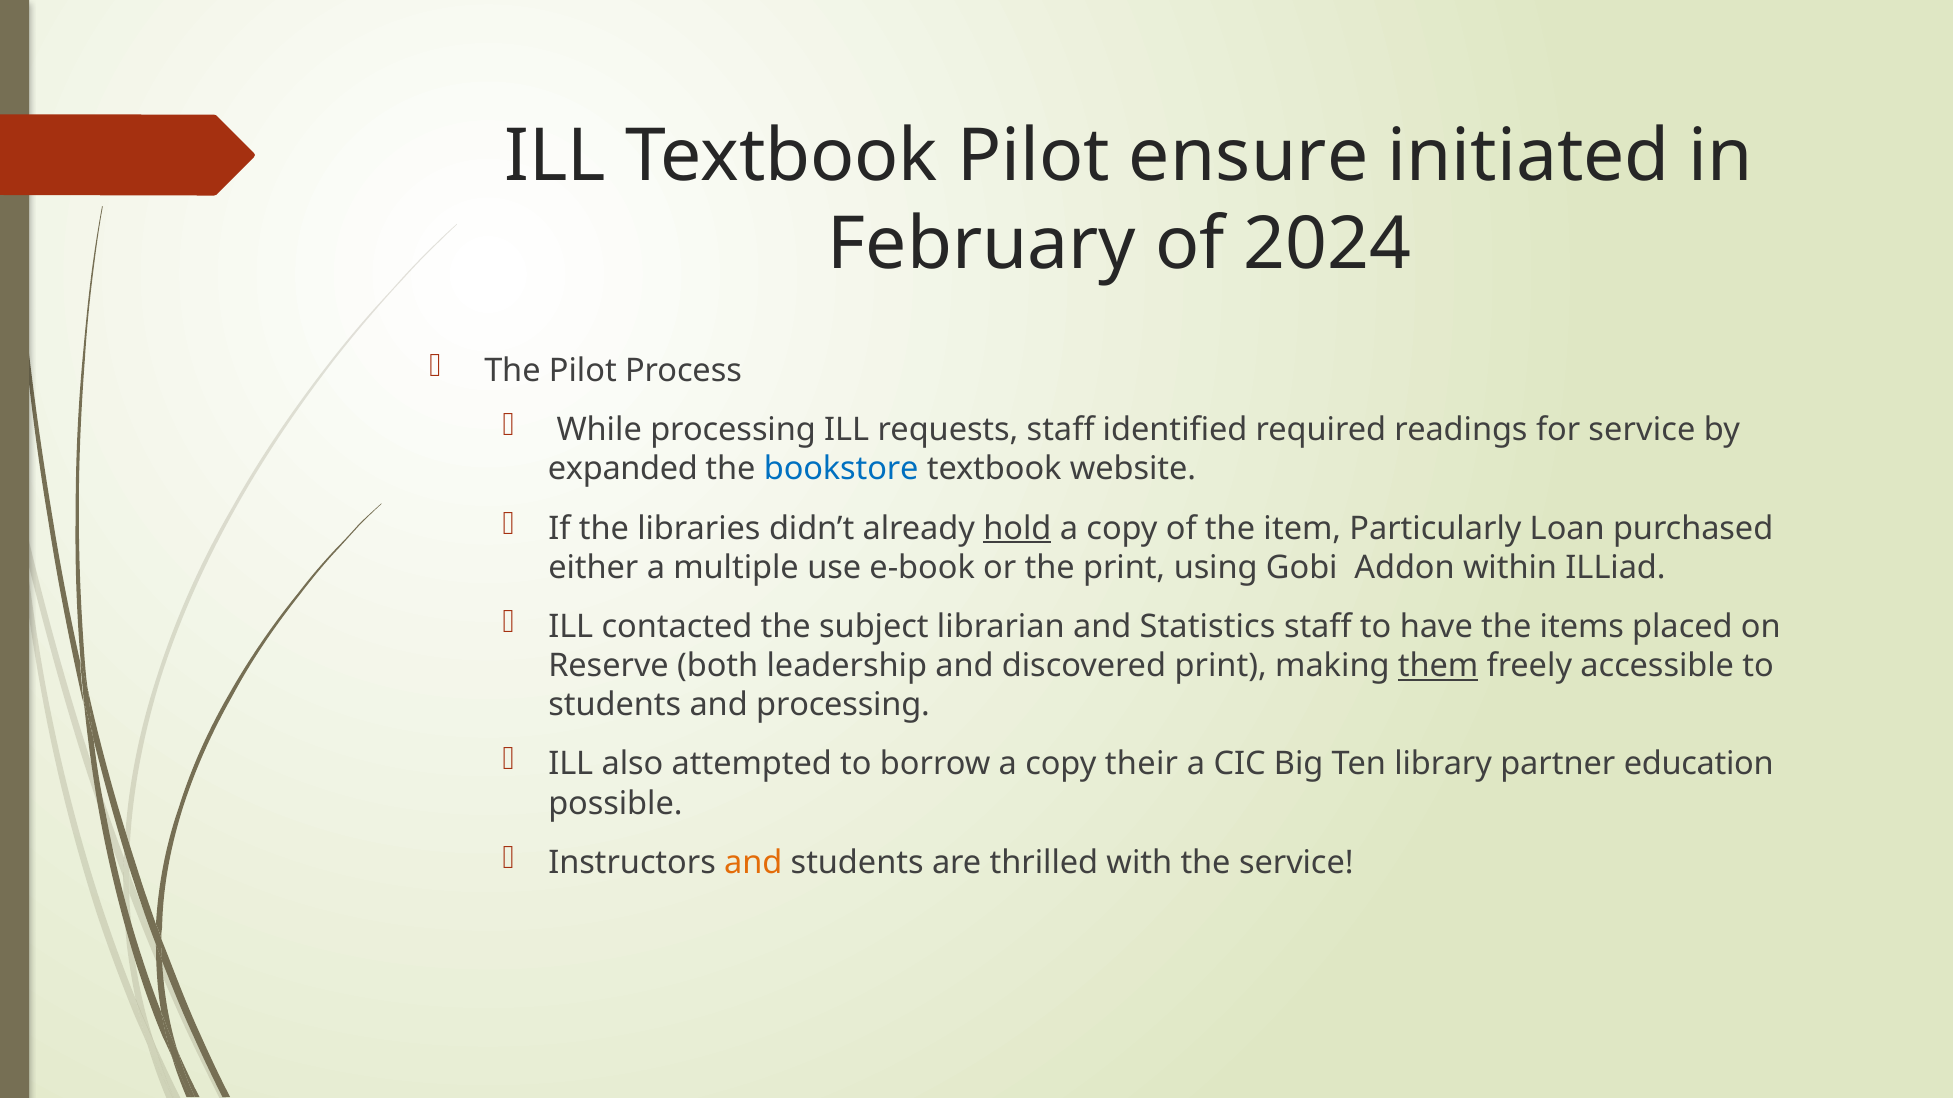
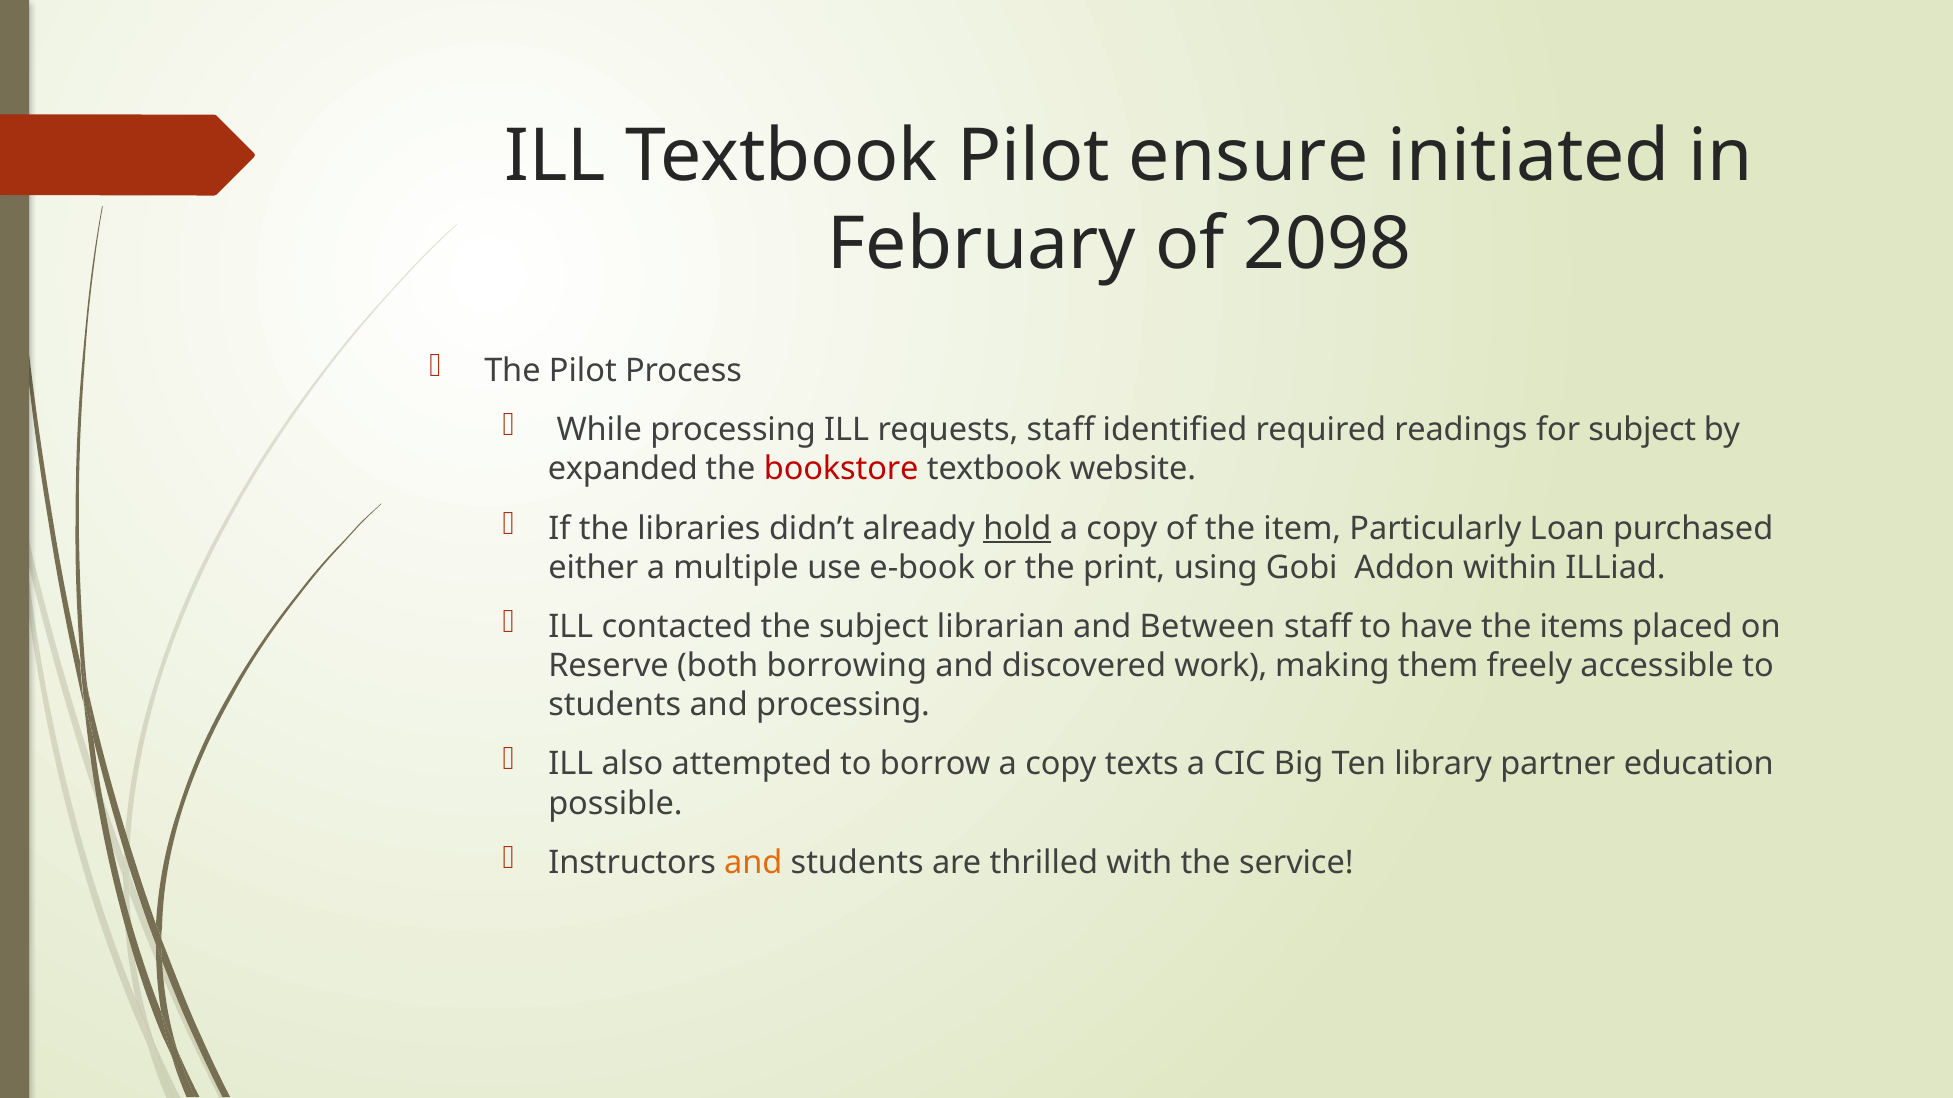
2024: 2024 -> 2098 (1327, 244)
for service: service -> subject (1642, 430)
bookstore colour: blue -> red (841, 469)
Statistics: Statistics -> Between (1207, 627)
leadership: leadership -> borrowing (847, 666)
discovered print: print -> work (1221, 666)
them underline: present -> none (1438, 666)
their: their -> texts (1142, 765)
